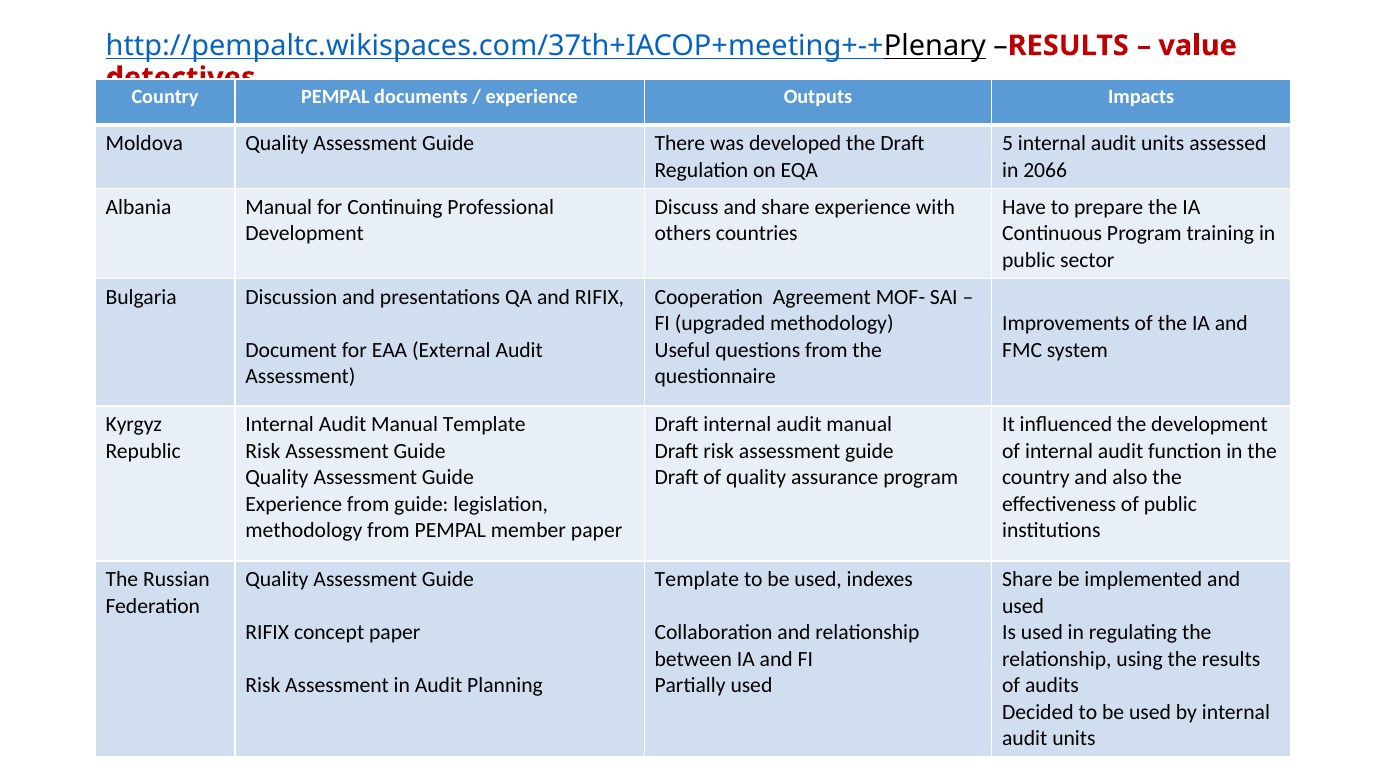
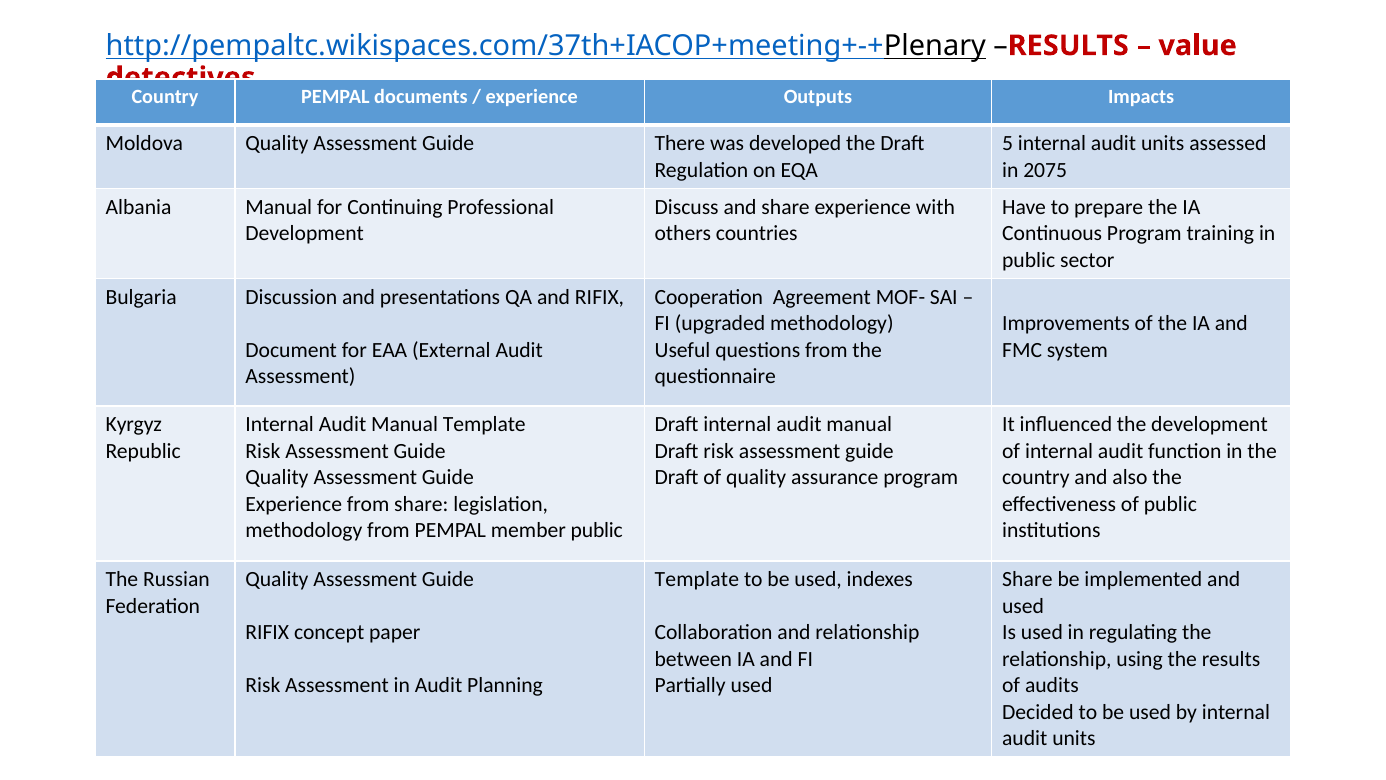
2066: 2066 -> 2075 (1045, 170)
from guide: guide -> share (421, 504)
member paper: paper -> public (597, 531)
